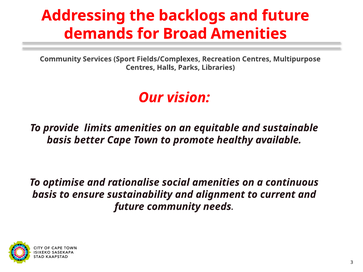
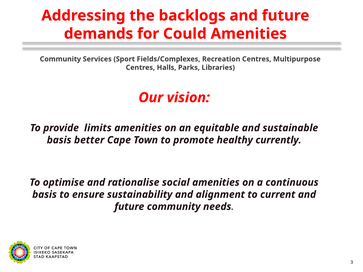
Broad: Broad -> Could (185, 34)
available: available -> currently (278, 140)
